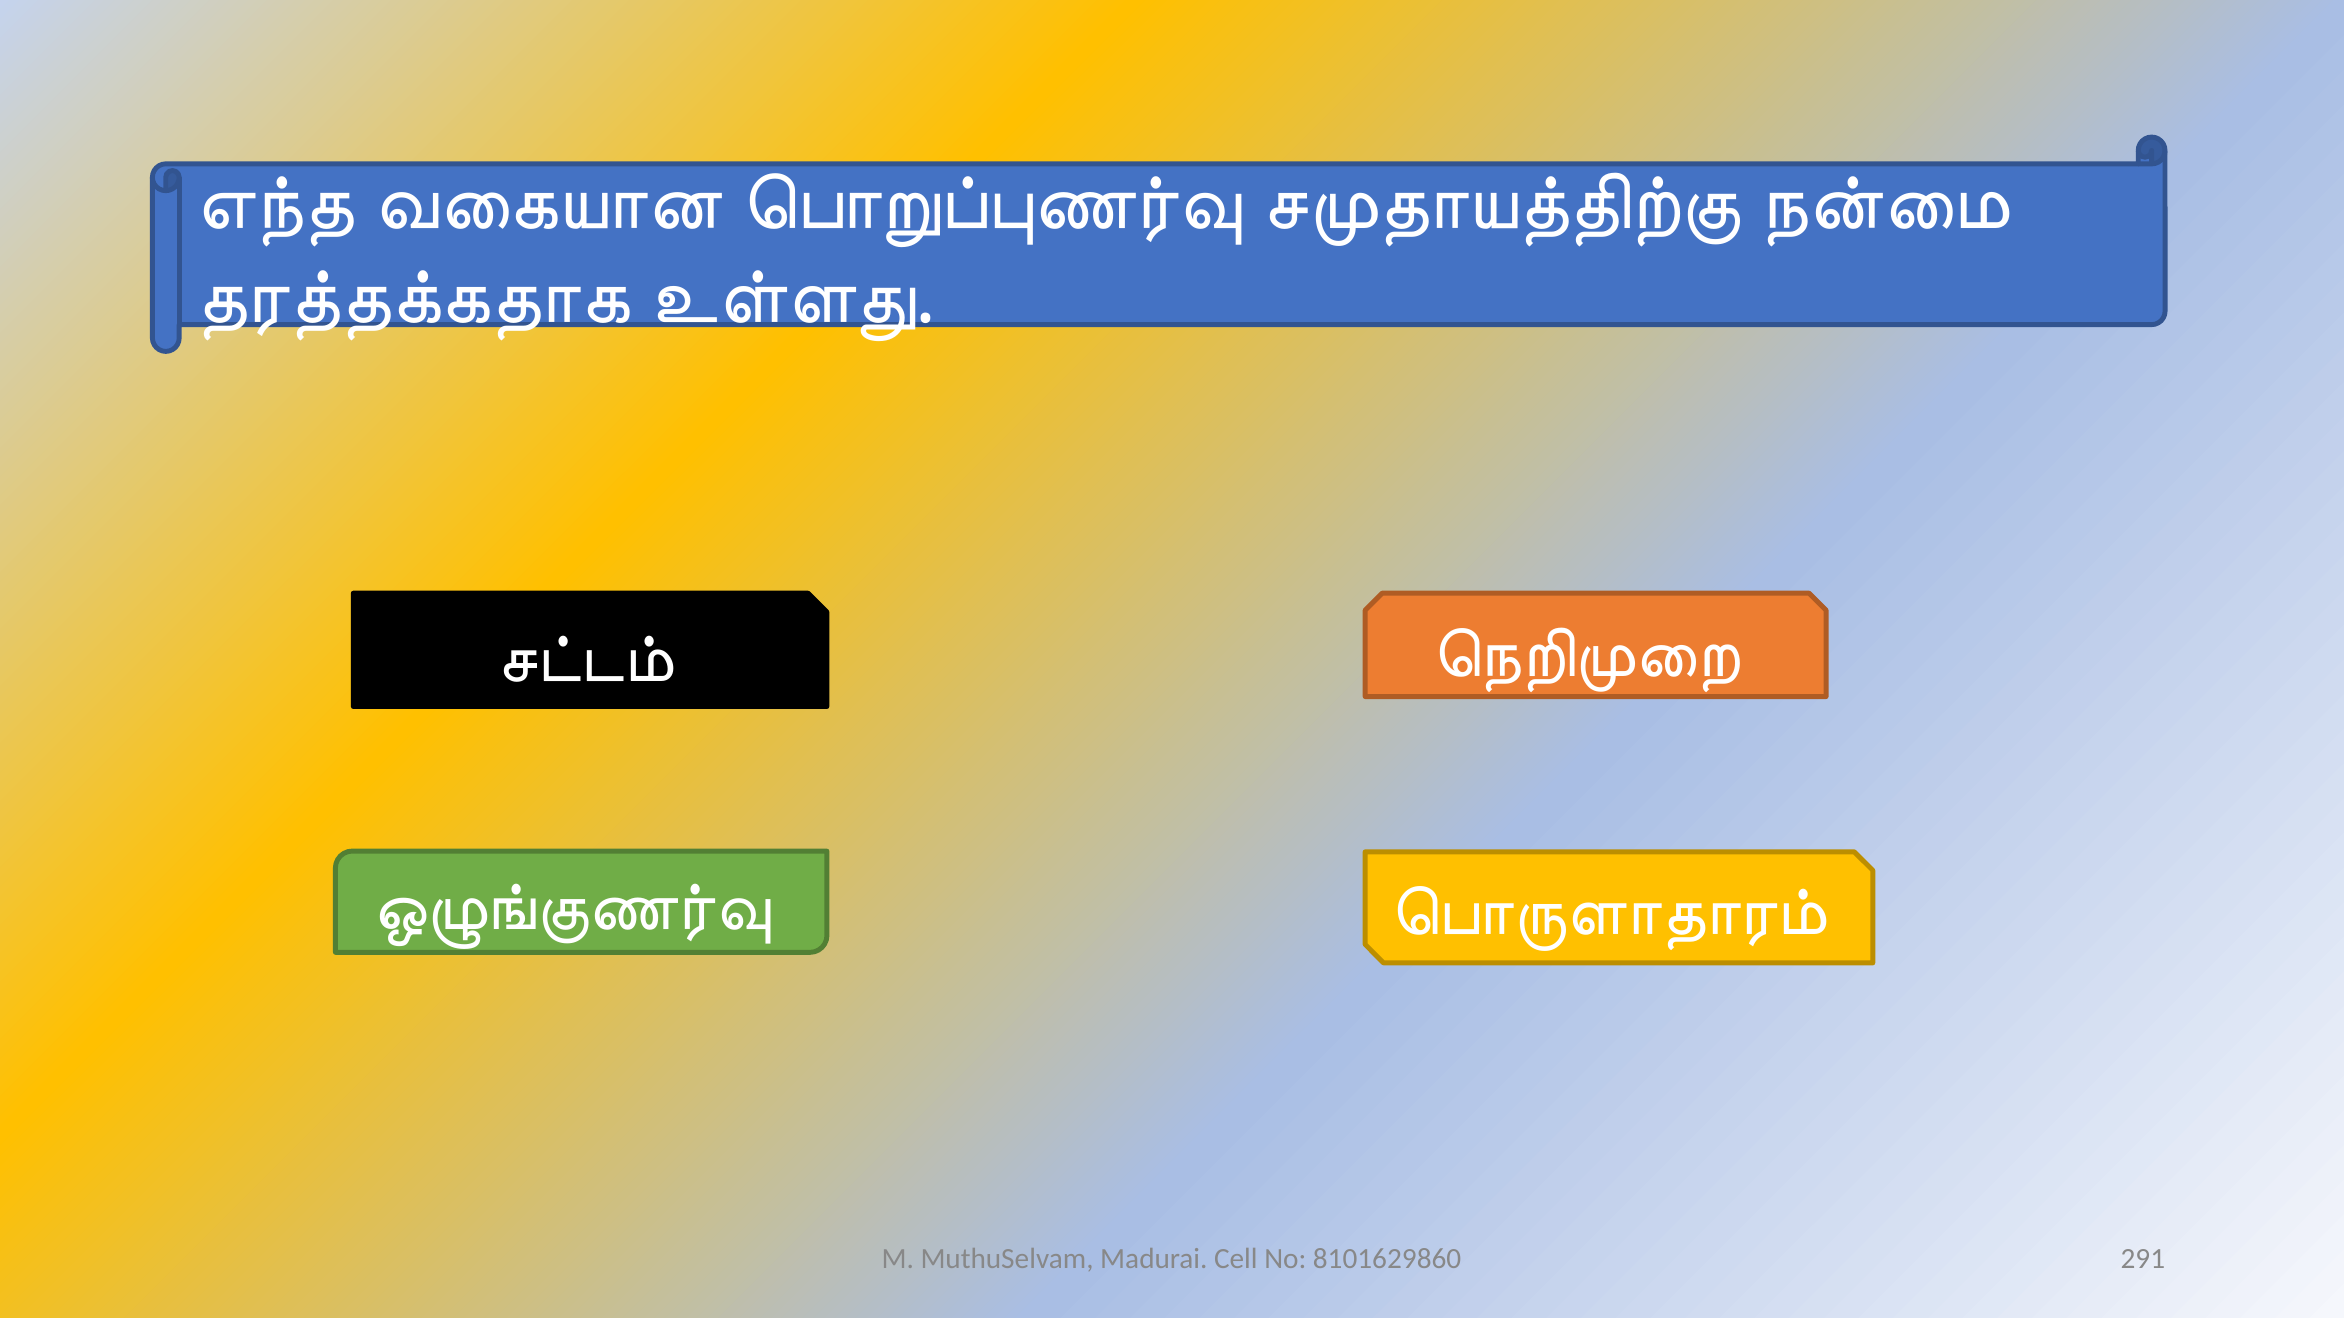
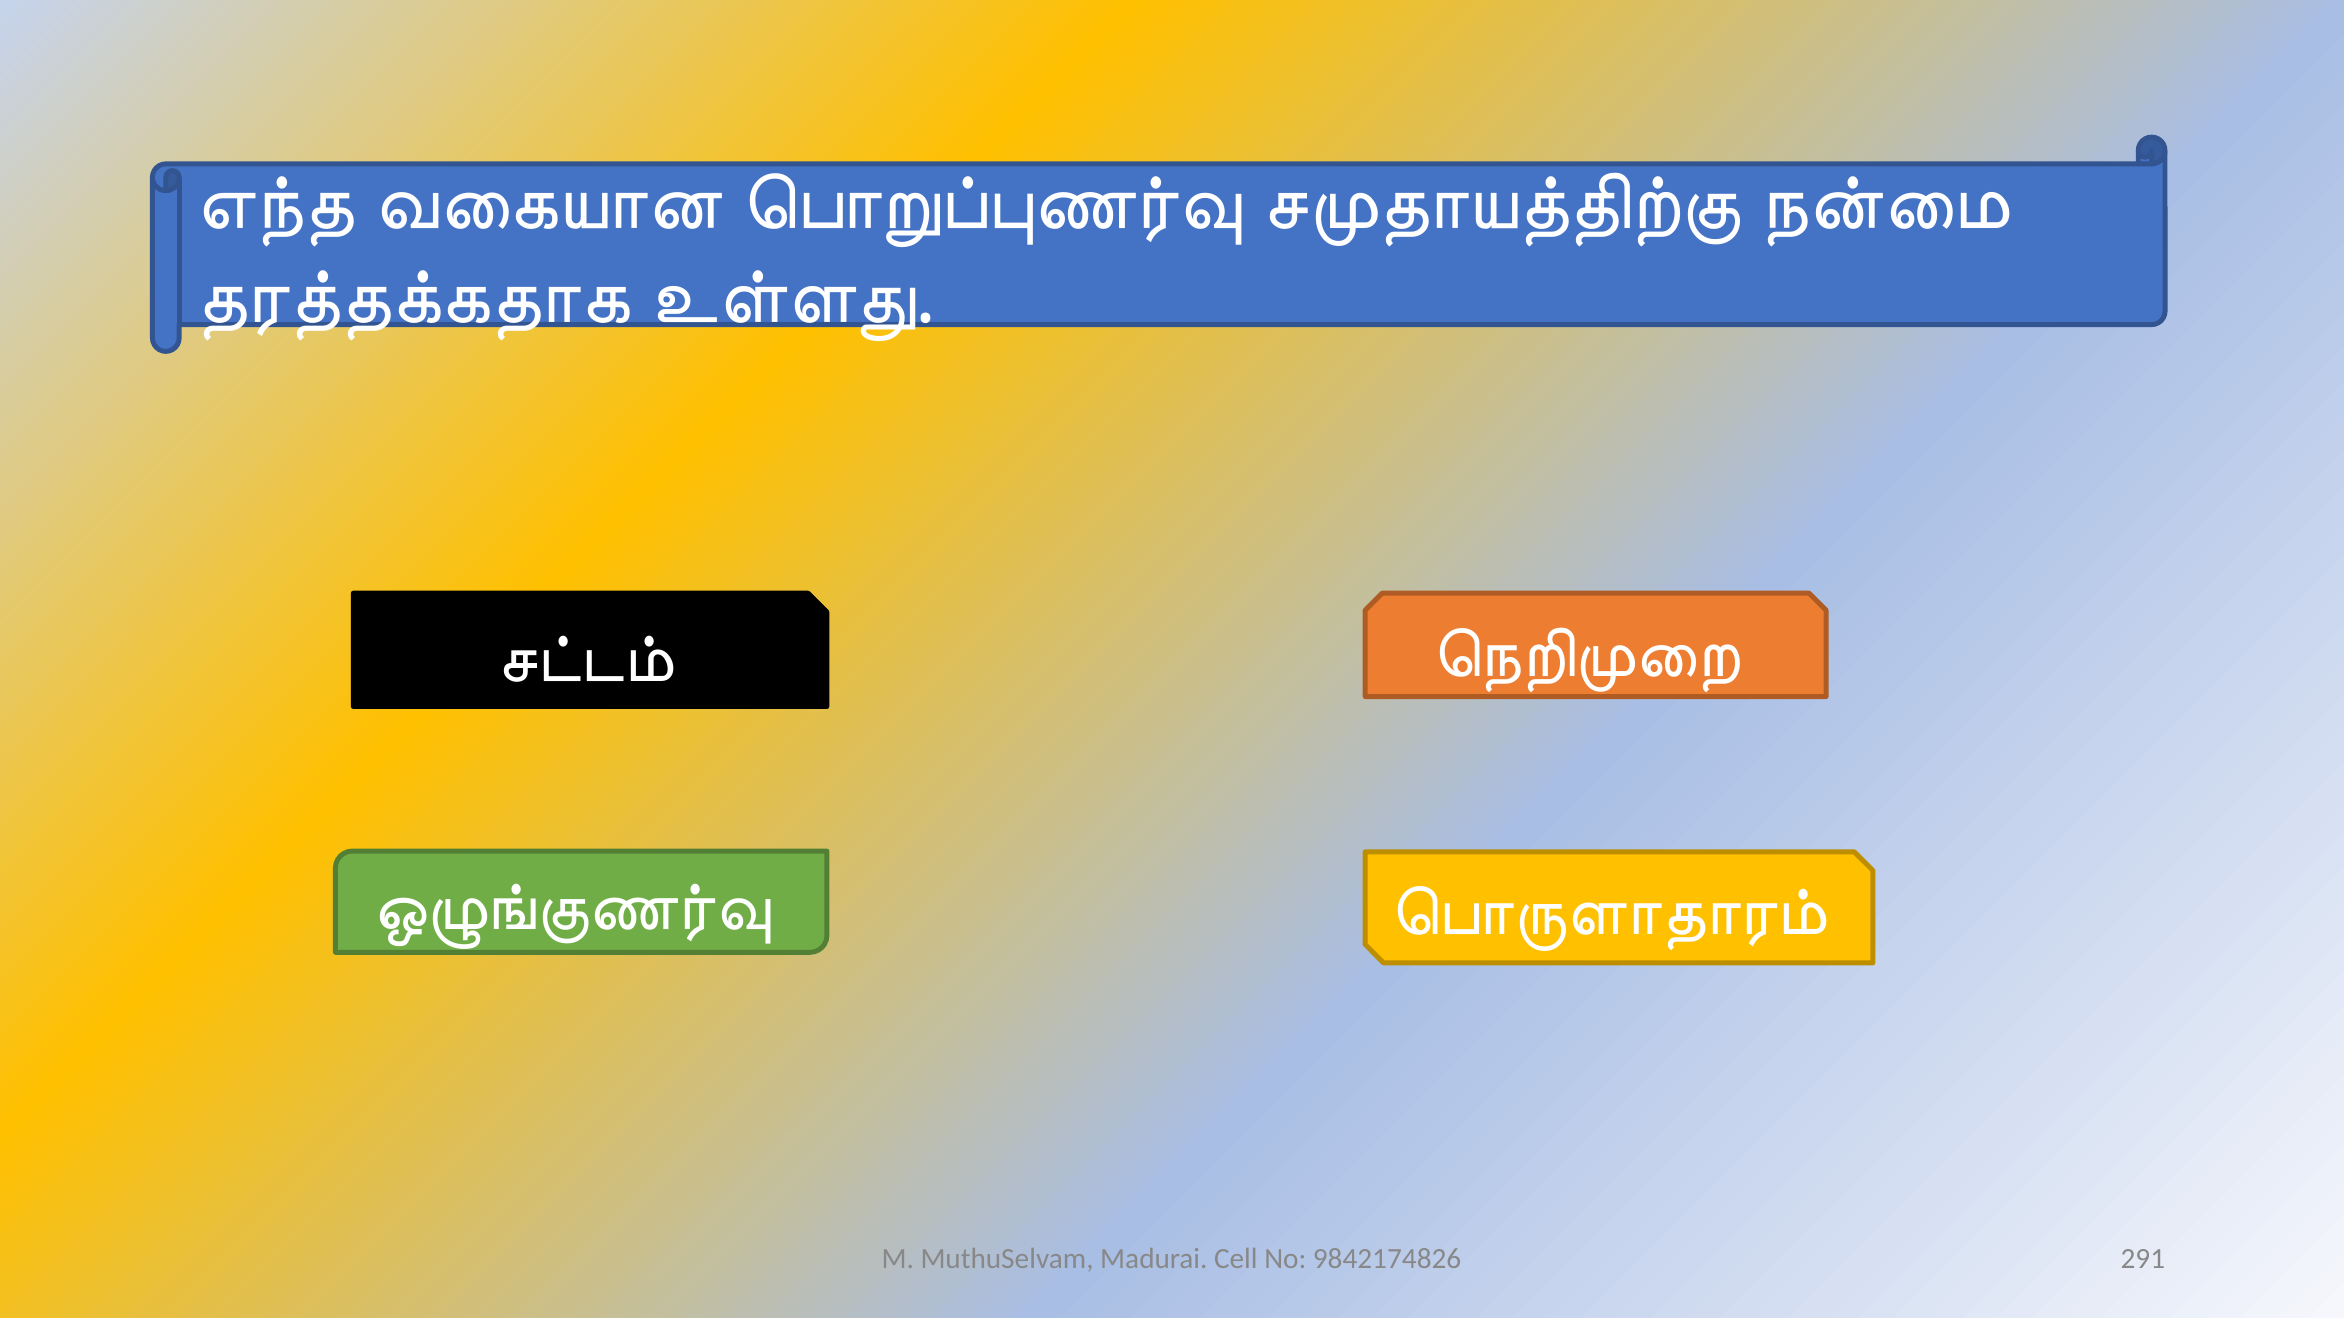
8101629860: 8101629860 -> 9842174826 (1387, 1259)
